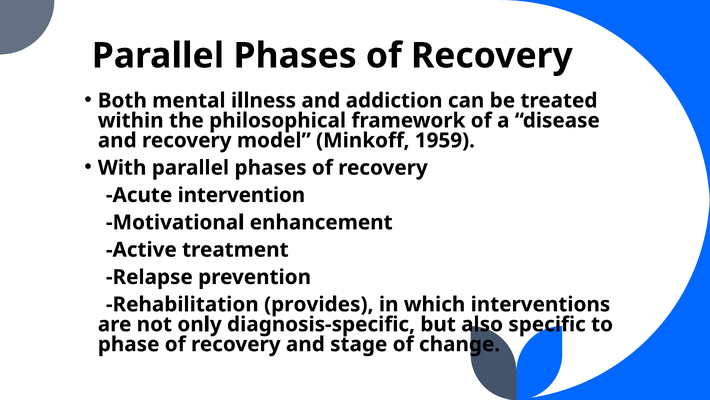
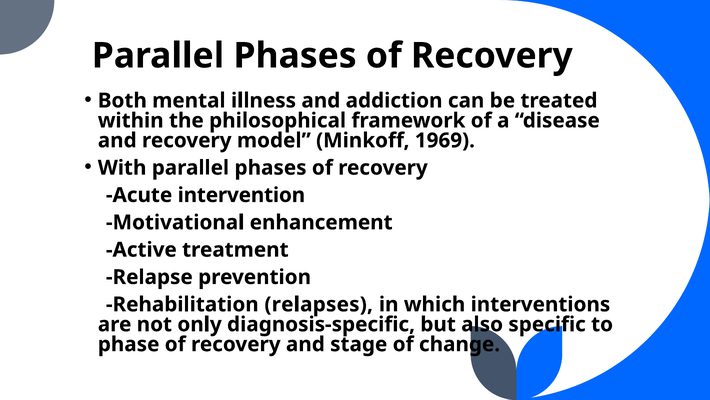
1959: 1959 -> 1969 (445, 140)
provides: provides -> relapses (319, 304)
